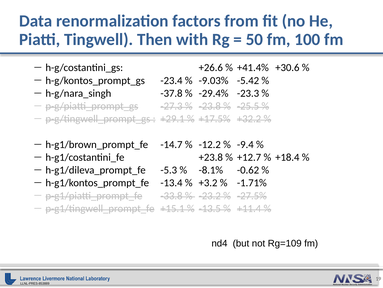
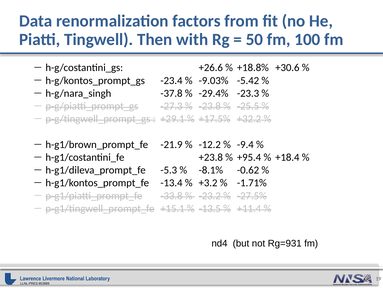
+41.4%: +41.4% -> +18.8% (253, 68)
-14.7: -14.7 -> -21.9 (171, 144)
+12.7: +12.7 -> +95.4 (249, 157)
Rg=109: Rg=109 -> Rg=931 (285, 243)
